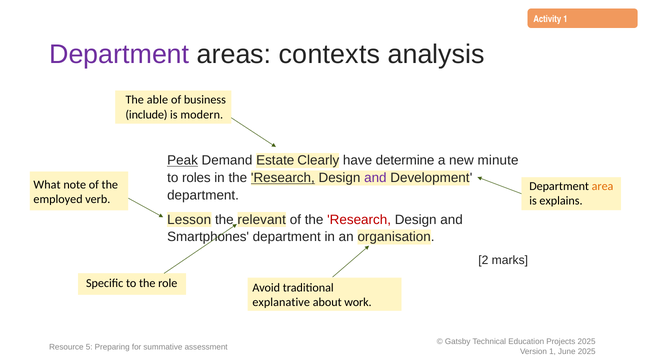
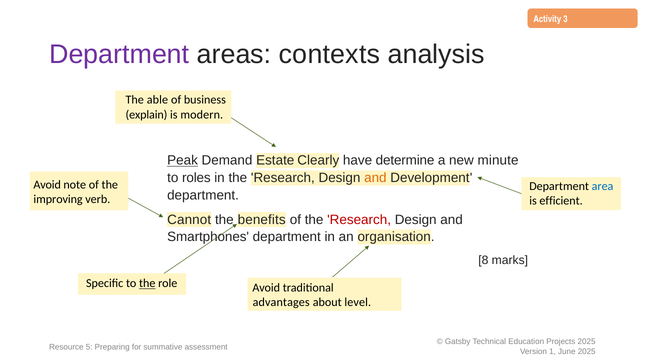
Activity 1: 1 -> 3 (566, 19)
include: include -> explain (146, 114)
Research underline: present -> none (283, 178)
and colour: purple -> orange (375, 178)
What: What -> Avoid (47, 185)
area colour: orange -> blue (603, 186)
employed: employed -> improving (58, 199)
explains: explains -> efficient (561, 201)
Lesson: Lesson -> Cannot (189, 219)
relevant: relevant -> benefits (262, 219)
2: 2 -> 8 (483, 260)
the underline: none -> present (147, 283)
explanative: explanative -> advantages (281, 302)
work: work -> level (358, 302)
